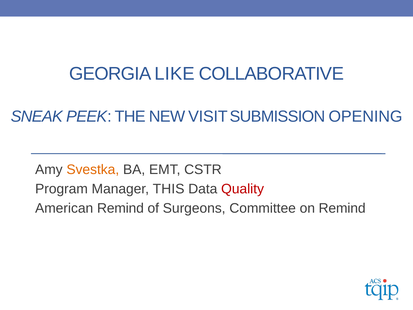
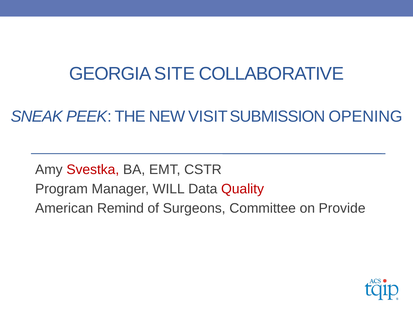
LIKE: LIKE -> SITE (175, 74)
Svestka colour: orange -> red (93, 170)
THIS: THIS -> WILL (169, 189)
on Remind: Remind -> Provide (342, 208)
